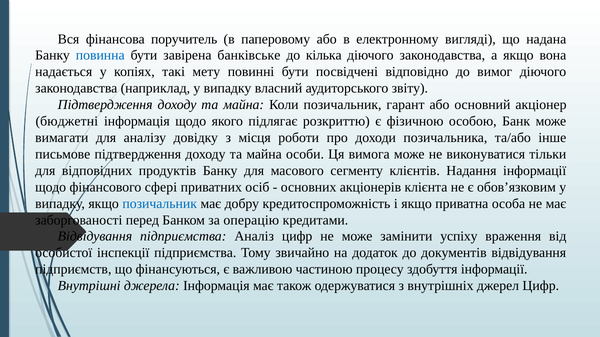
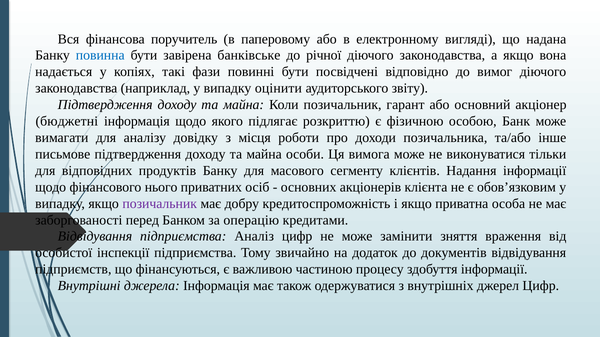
кілька: кілька -> річної (324, 56)
мету: мету -> фази (206, 72)
власний: власний -> оцінити (278, 88)
сфері: сфері -> нього (161, 187)
позичальник colour: blue -> purple (160, 204)
успіху: успіху -> зняття (459, 237)
